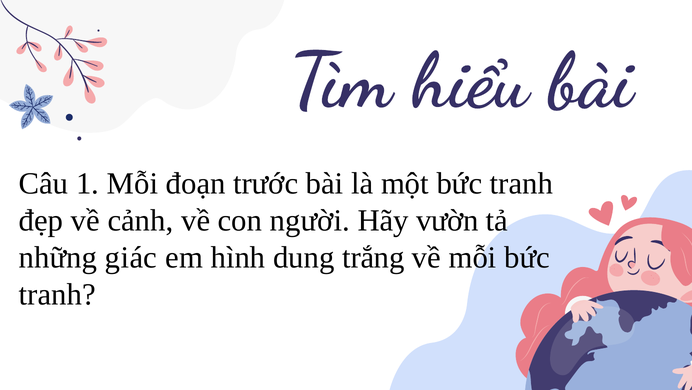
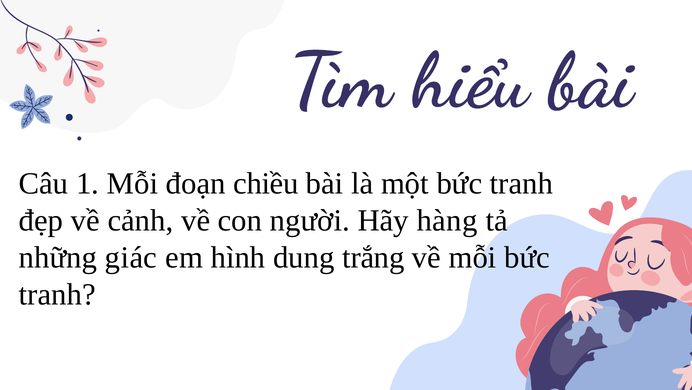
trước: trước -> chiều (266, 183)
vườn: vườn -> hàng (447, 220)
